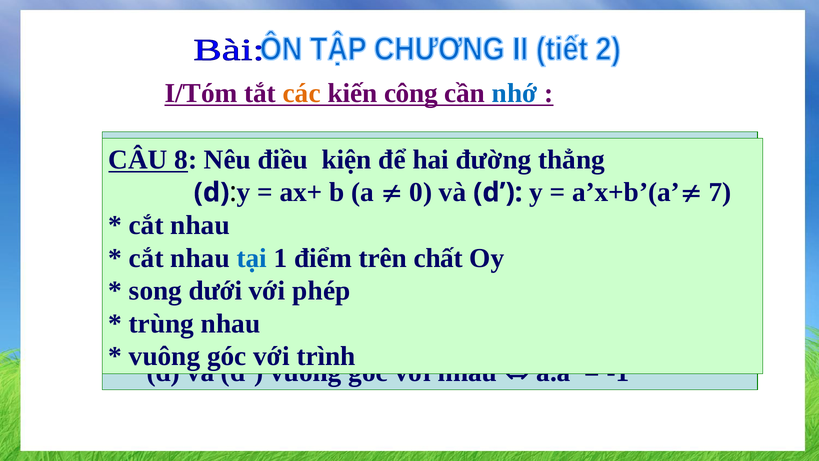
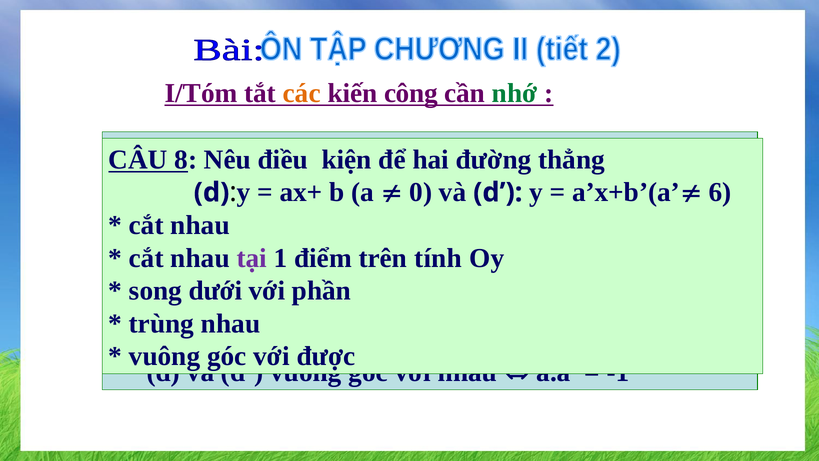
nhớ colour: blue -> green (515, 93)
7: 7 -> 6 (720, 192)
tại colour: blue -> purple (252, 258)
chất: chất -> tính (438, 258)
phép: phép -> phần (322, 291)
trình: trình -> được (326, 356)
